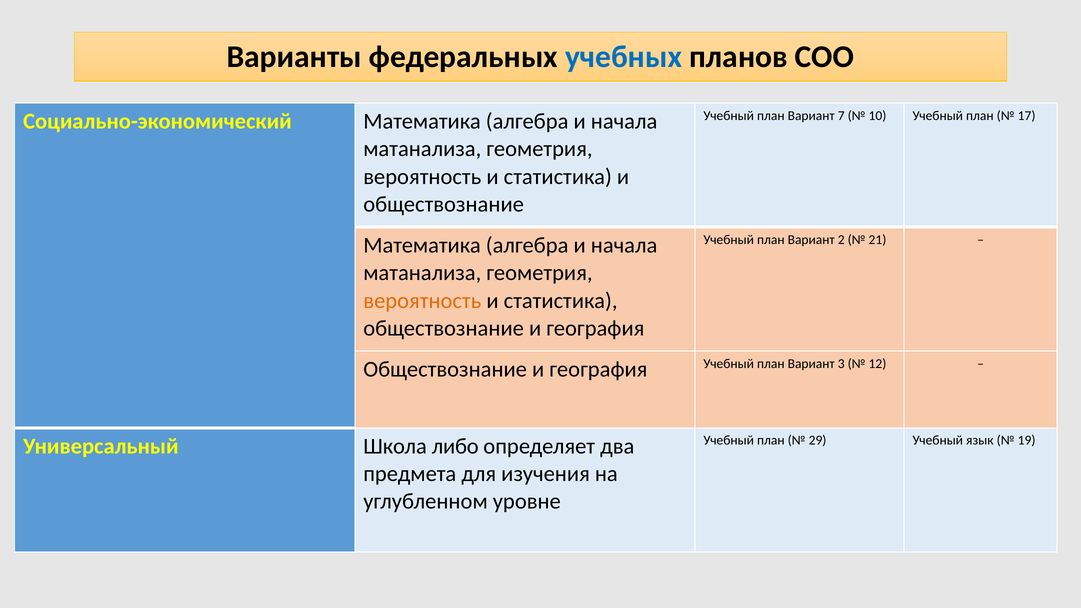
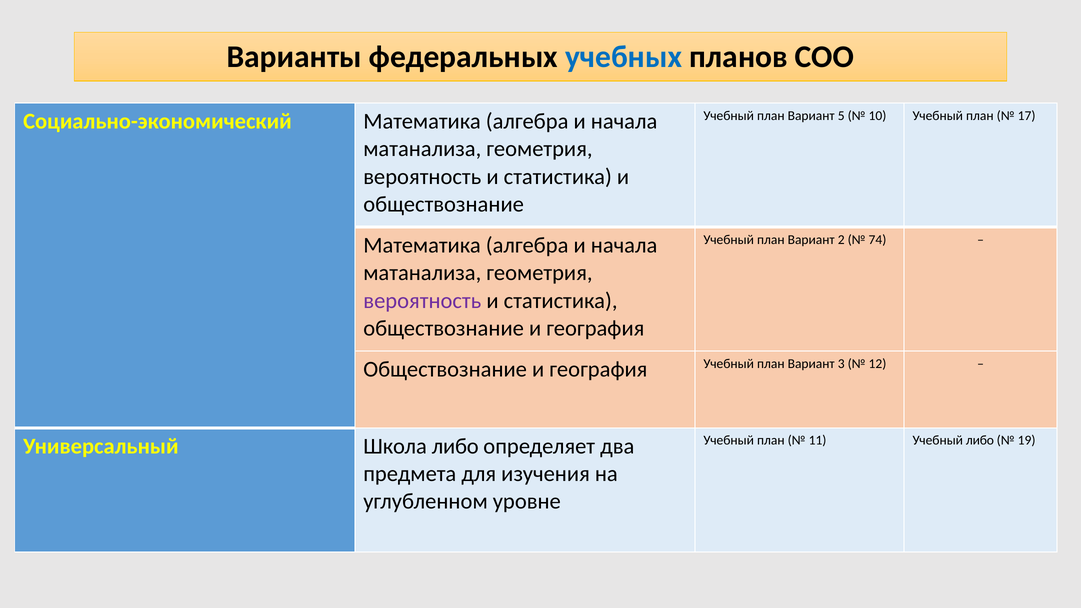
7: 7 -> 5 (841, 116)
21: 21 -> 74 (877, 240)
вероятность colour: orange -> purple (422, 301)
29: 29 -> 11 (818, 441)
Учебный язык: язык -> либо (980, 441)
